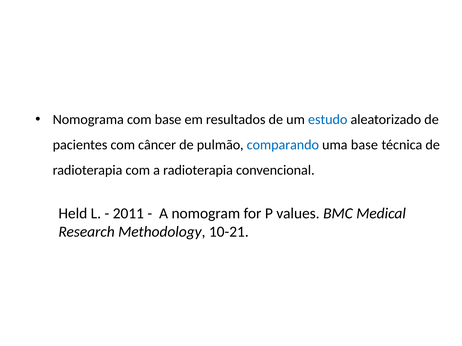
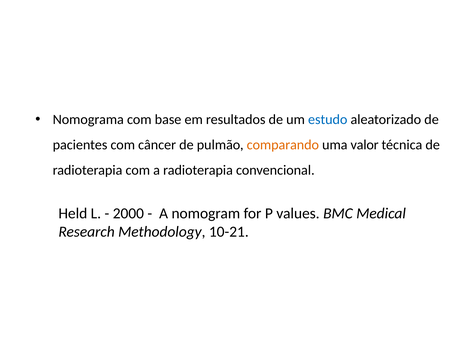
comparando colour: blue -> orange (283, 145)
uma base: base -> valor (365, 145)
2011: 2011 -> 2000 (128, 214)
